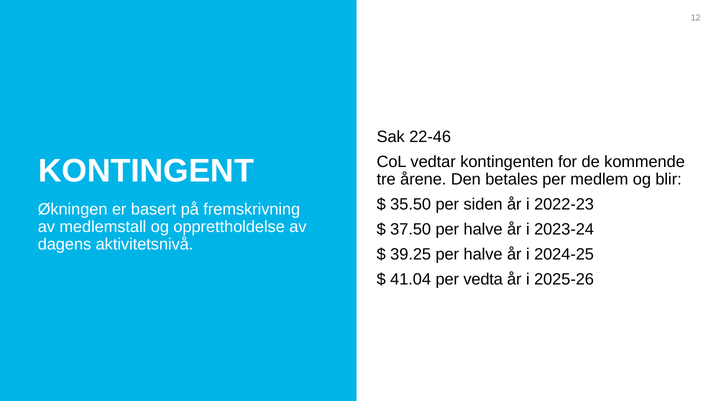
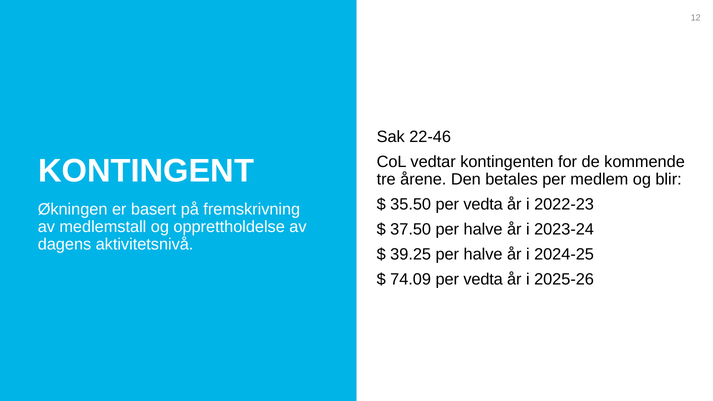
35.50 per siden: siden -> vedta (483, 204)
41.04: 41.04 -> 74.09 (411, 280)
